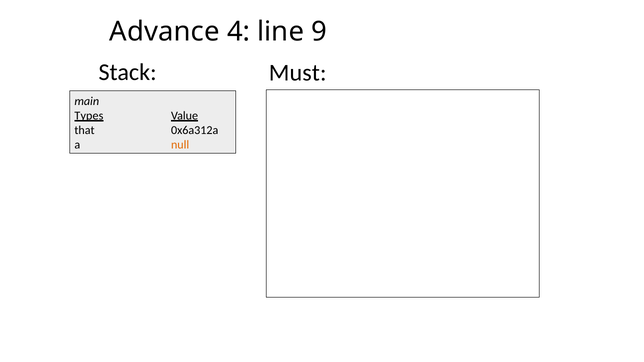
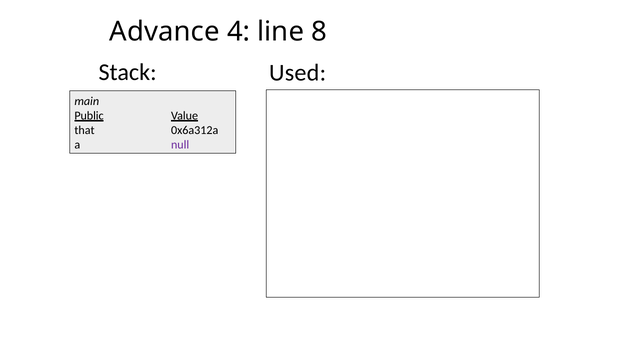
9: 9 -> 8 (319, 32)
Must: Must -> Used (298, 73)
Types: Types -> Public (89, 116)
null colour: orange -> purple (180, 145)
